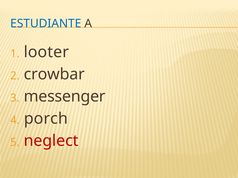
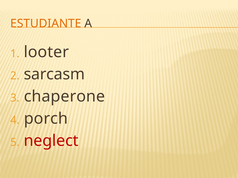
ESTUDIANTE colour: blue -> orange (46, 24)
crowbar: crowbar -> sarcasm (54, 74)
messenger: messenger -> chaperone (64, 97)
